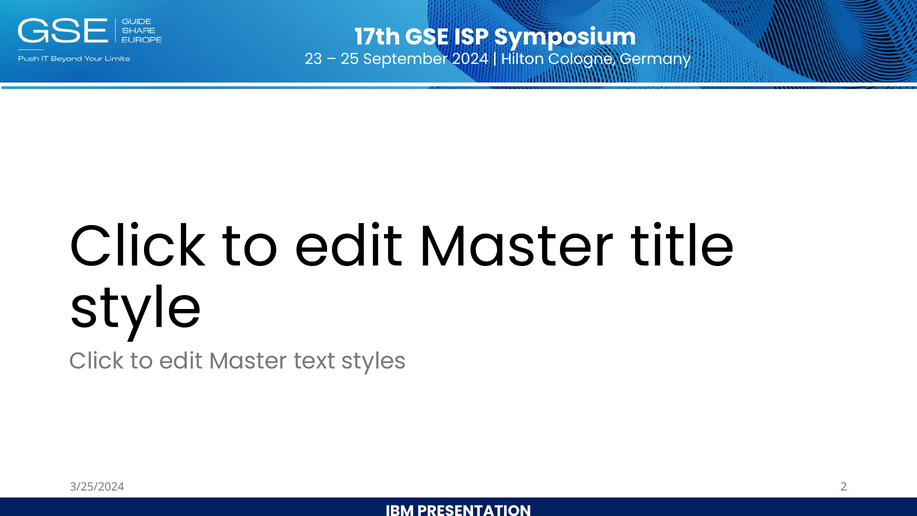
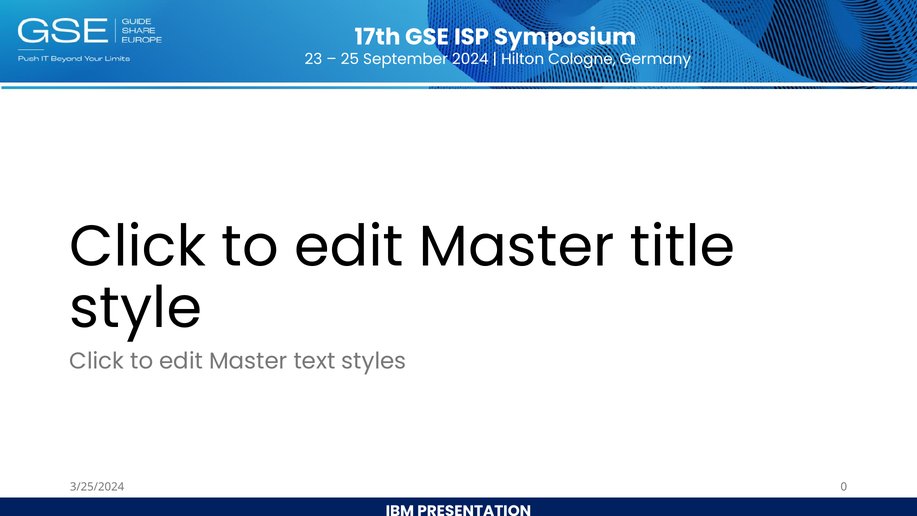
2: 2 -> 0 (844, 487)
